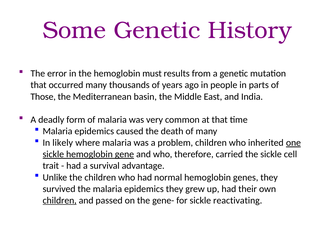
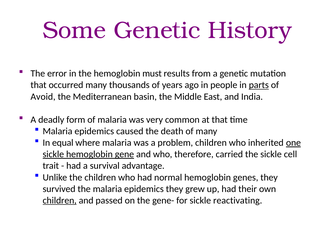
parts underline: none -> present (259, 85)
Those: Those -> Avoid (43, 97)
likely: likely -> equal (63, 143)
